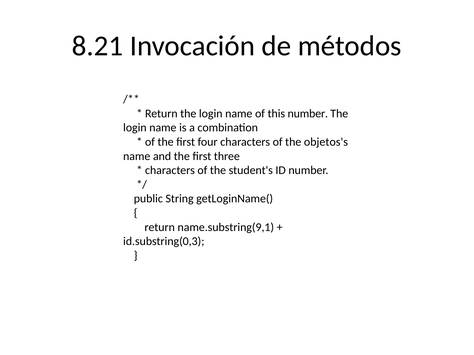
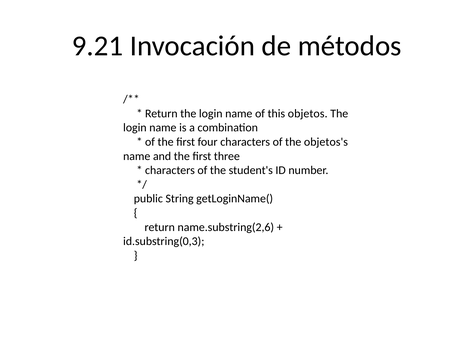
8.21: 8.21 -> 9.21 (98, 46)
this number: number -> objetos (308, 114)
name.substring(9,1: name.substring(9,1 -> name.substring(2,6 (226, 227)
